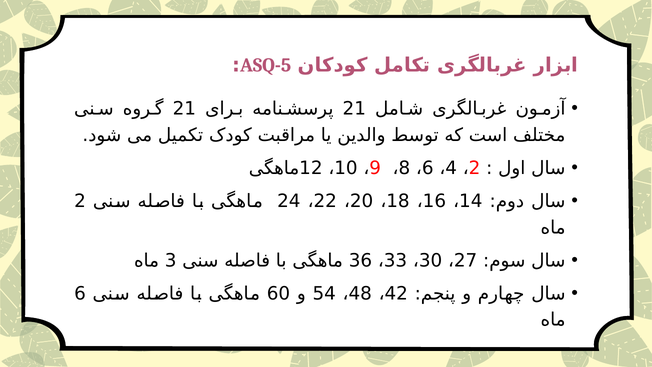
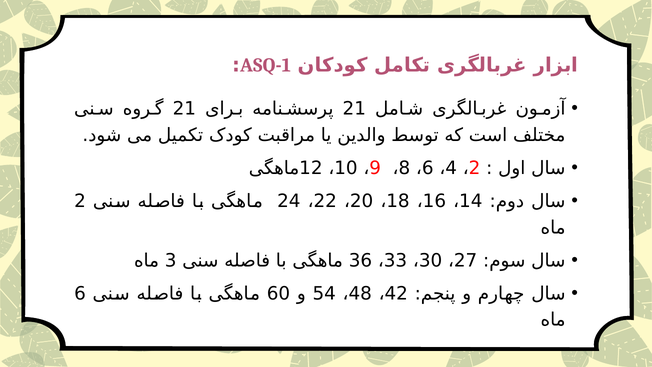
ASQ-5: ASQ-5 -> ASQ-1 (265, 65)
